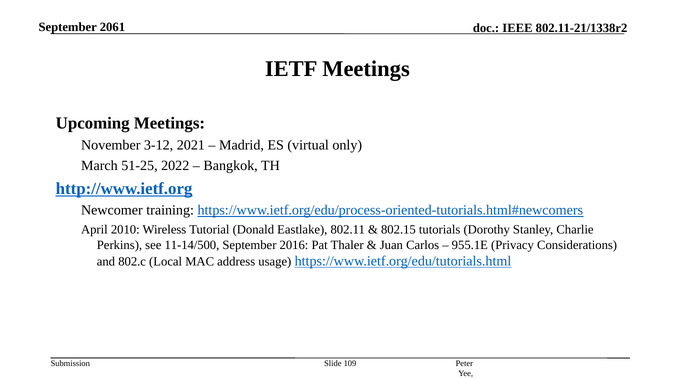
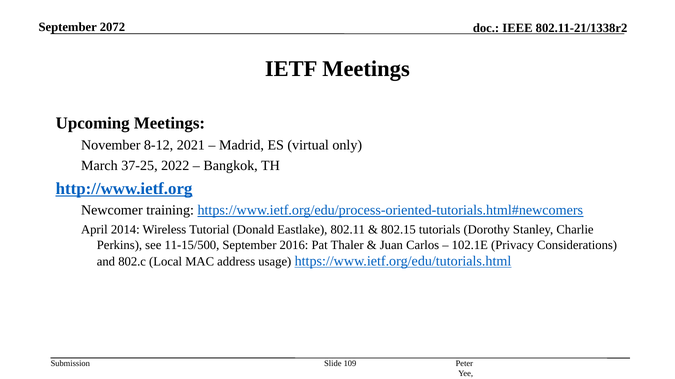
2061: 2061 -> 2072 (112, 27)
3-12: 3-12 -> 8-12 (159, 145)
51-25: 51-25 -> 37-25 (139, 166)
2010: 2010 -> 2014 (125, 230)
11-14/500: 11-14/500 -> 11-15/500 (192, 245)
955.1E: 955.1E -> 102.1E (470, 245)
